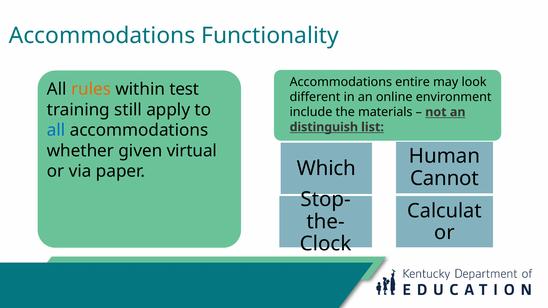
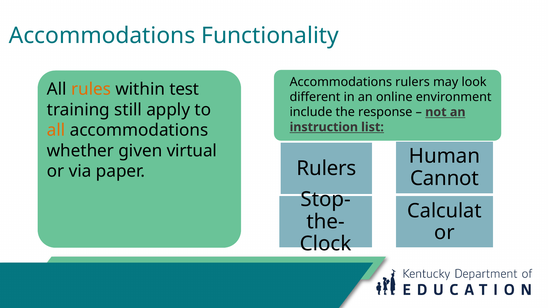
Accommodations entire: entire -> rulers (413, 82)
materials: materials -> response (385, 112)
distinguish: distinguish -> instruction (324, 127)
all colour: blue -> orange (56, 130)
Which: Which -> Rulers (326, 168)
